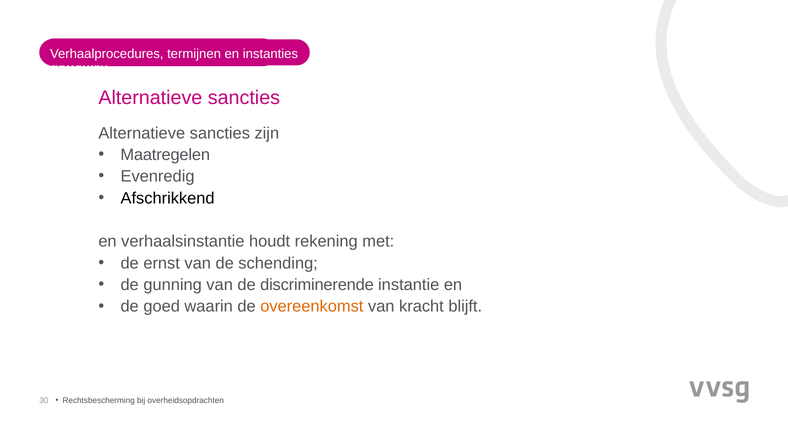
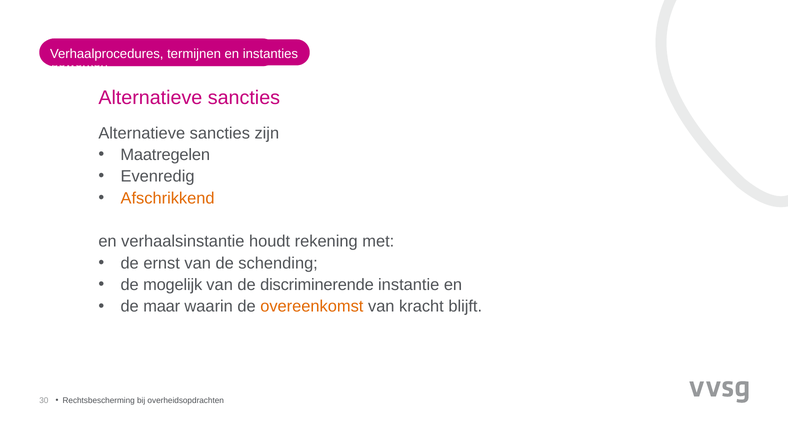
Afschrikkend colour: black -> orange (168, 198)
gunning: gunning -> mogelijk (173, 285)
goed: goed -> maar (162, 307)
